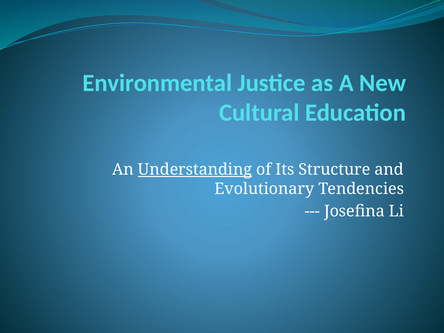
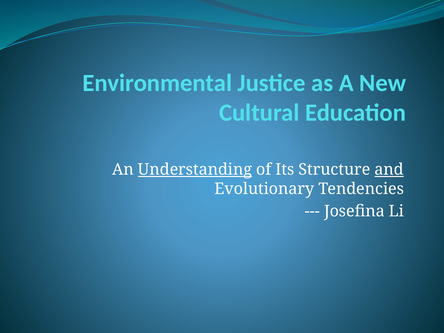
and underline: none -> present (389, 170)
